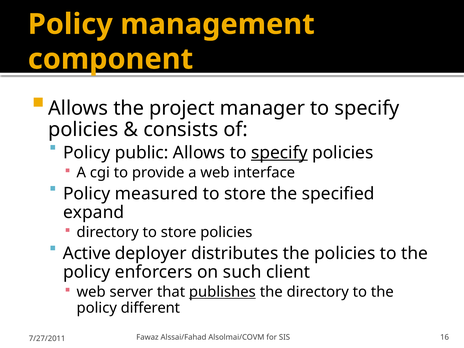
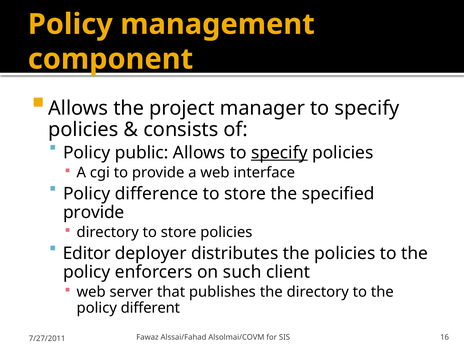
measured: measured -> difference (157, 194)
expand: expand -> provide (94, 212)
Active: Active -> Editor (87, 253)
publishes underline: present -> none (222, 292)
